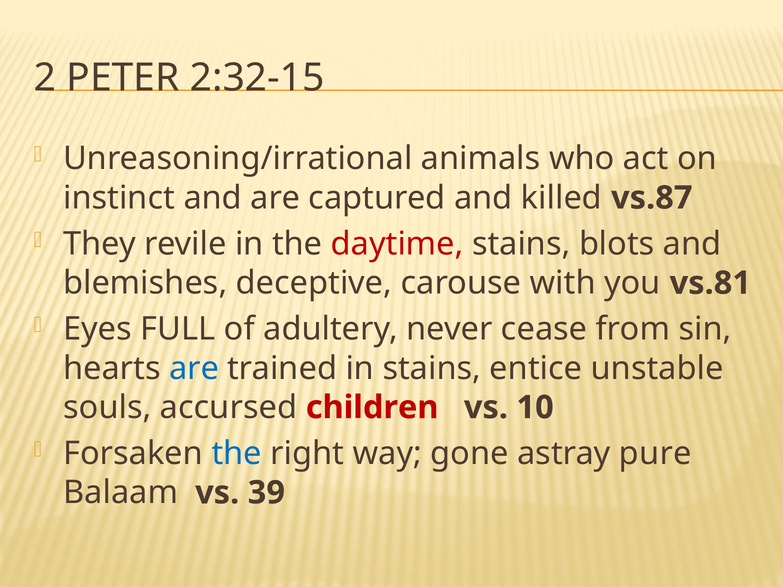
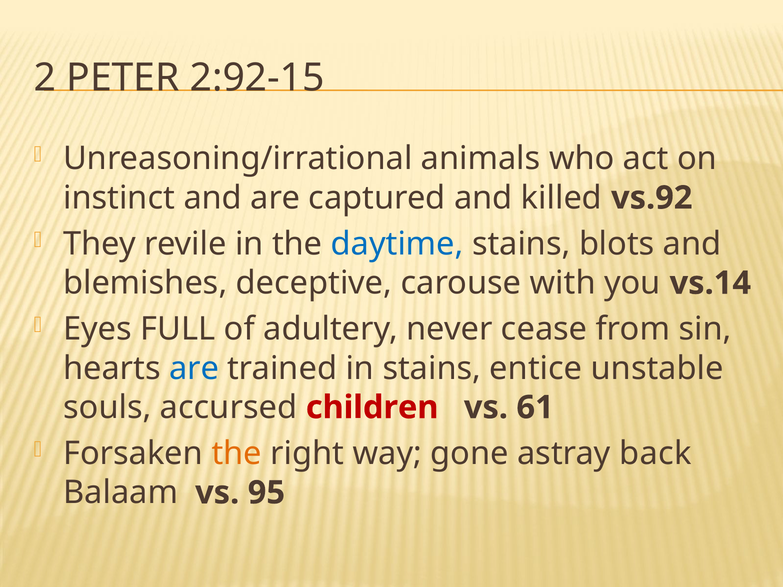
2:32-15: 2:32-15 -> 2:92-15 (257, 78)
vs.87: vs.87 -> vs.92 (652, 198)
daytime colour: red -> blue (397, 244)
vs.81: vs.81 -> vs.14 (710, 283)
10: 10 -> 61 (535, 408)
the colour: blue -> orange (237, 454)
pure: pure -> back (655, 454)
39: 39 -> 95 (266, 493)
